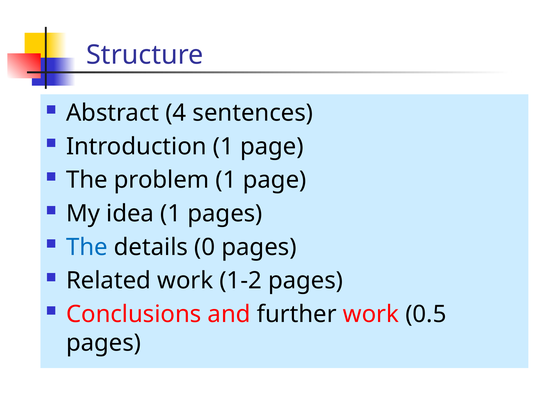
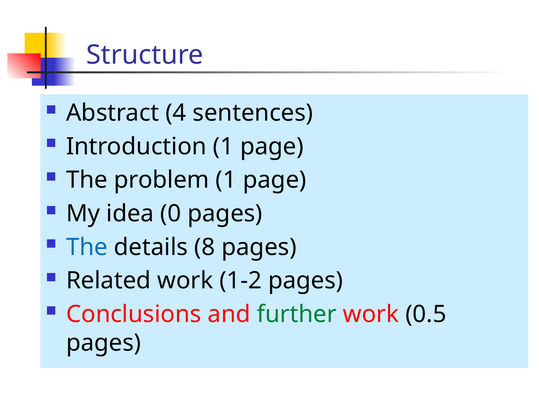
idea 1: 1 -> 0 (171, 214)
0: 0 -> 8 (205, 247)
further colour: black -> green (297, 314)
